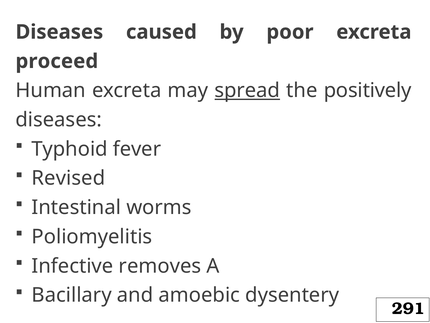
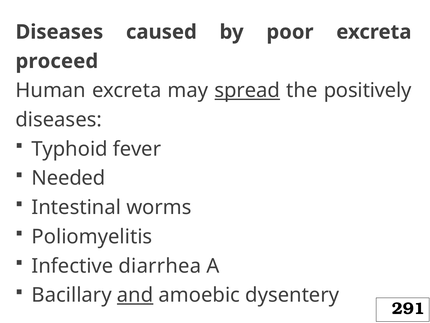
Revised: Revised -> Needed (69, 178)
removes: removes -> diarrhea (160, 266)
and underline: none -> present (135, 295)
